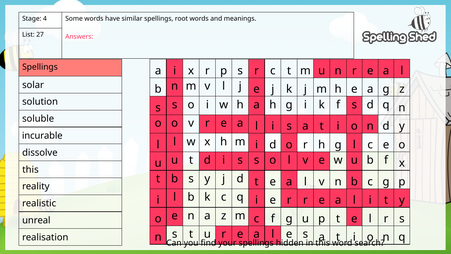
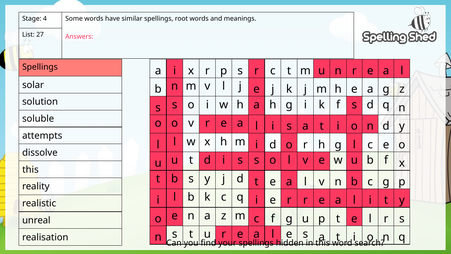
incurable: incurable -> attempts (42, 136)
